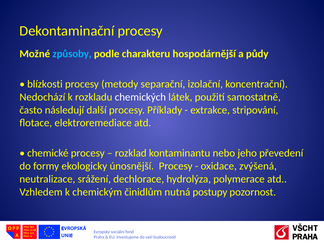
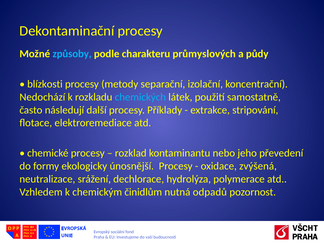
hospodárnější: hospodárnější -> průmyslových (204, 54)
chemických colour: white -> light blue (140, 97)
postupy: postupy -> odpadů (210, 192)
